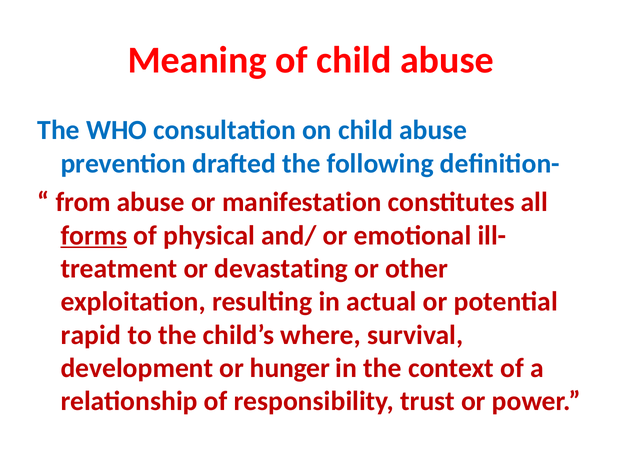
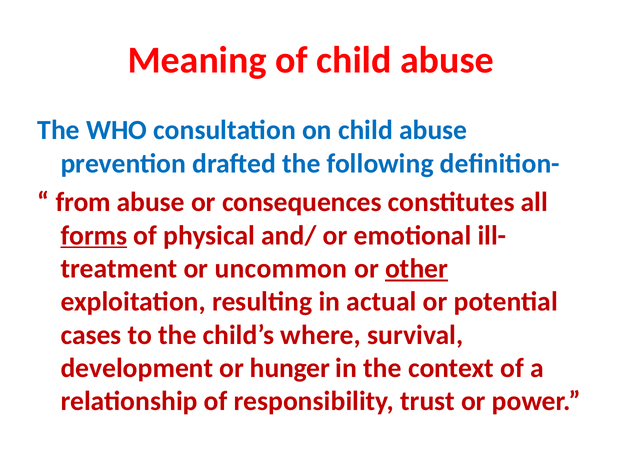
manifestation: manifestation -> consequences (302, 202)
devastating: devastating -> uncommon (281, 269)
other underline: none -> present (417, 269)
rapid: rapid -> cases (91, 335)
